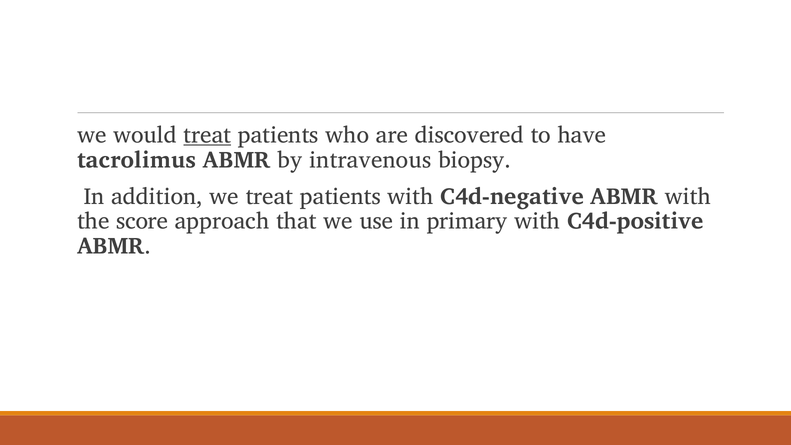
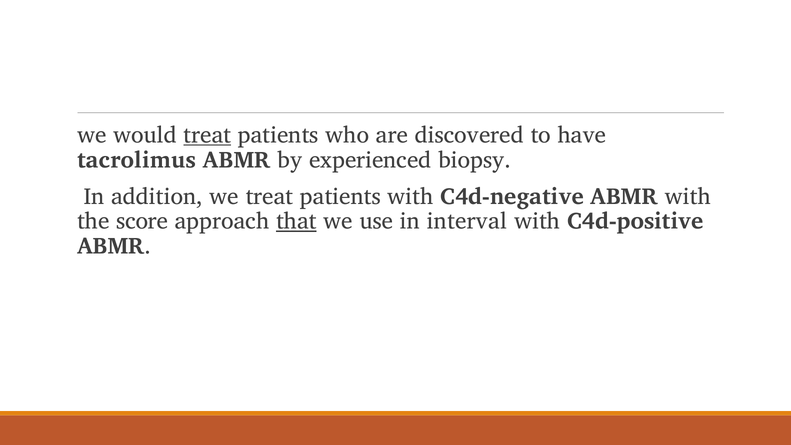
intravenous: intravenous -> experienced (370, 160)
that underline: none -> present (296, 221)
primary: primary -> interval (467, 221)
